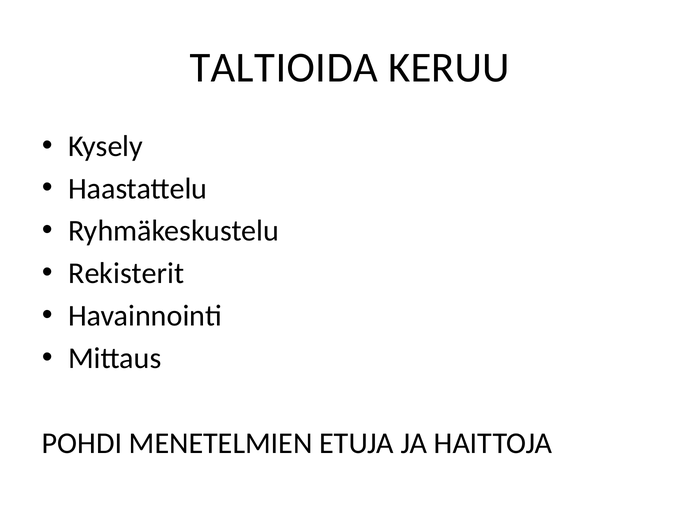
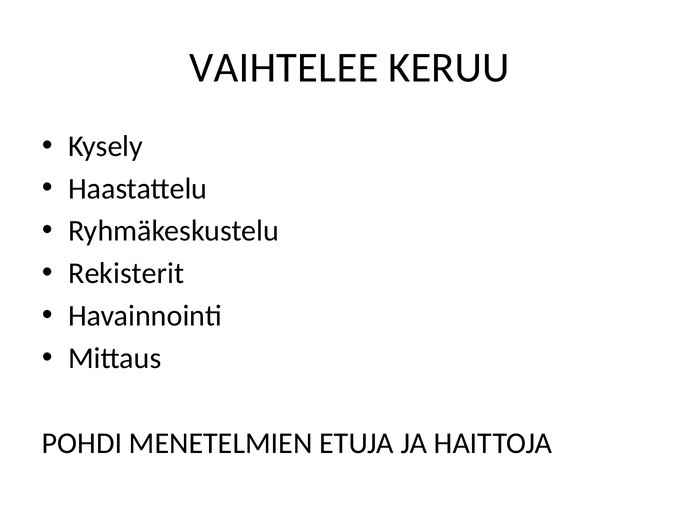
TALTIOIDA: TALTIOIDA -> VAIHTELEE (284, 68)
